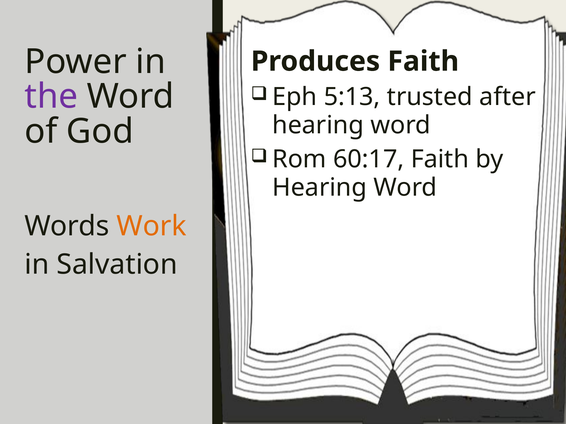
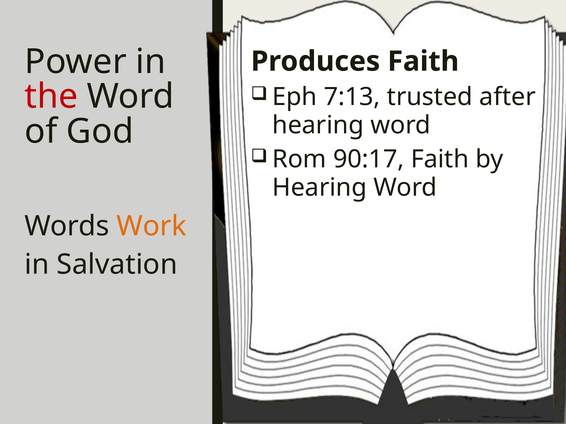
the colour: purple -> red (51, 97)
5:13: 5:13 -> 7:13 (352, 97)
60:17: 60:17 -> 90:17 (369, 159)
